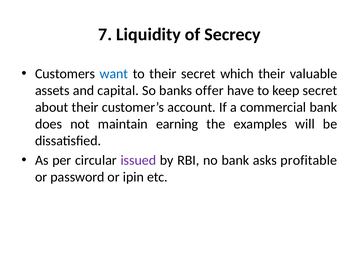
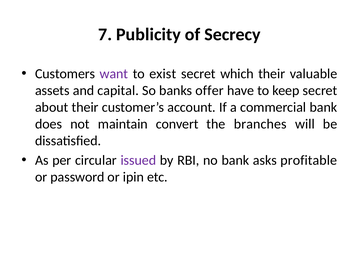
Liquidity: Liquidity -> Publicity (148, 34)
want colour: blue -> purple (114, 74)
to their: their -> exist (163, 74)
earning: earning -> convert (177, 124)
examples: examples -> branches (260, 124)
